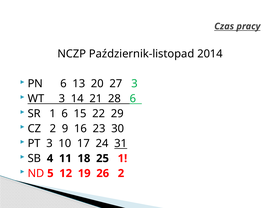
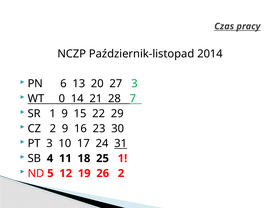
WT 3: 3 -> 0 (62, 99)
28 6: 6 -> 7 (133, 99)
1 6: 6 -> 9 (65, 113)
